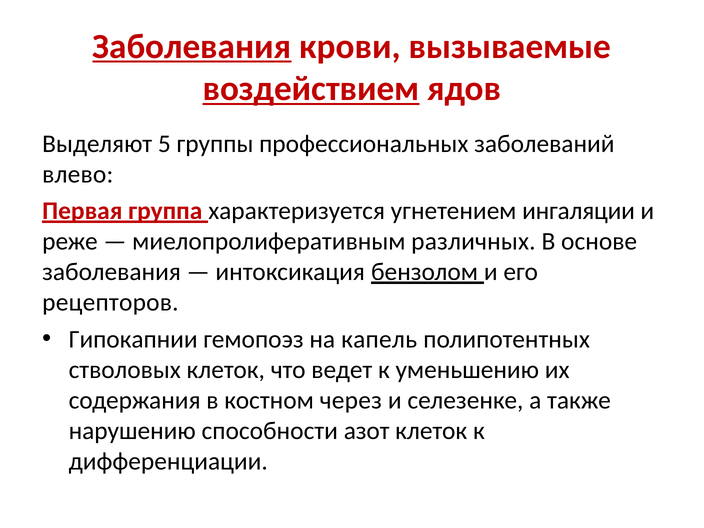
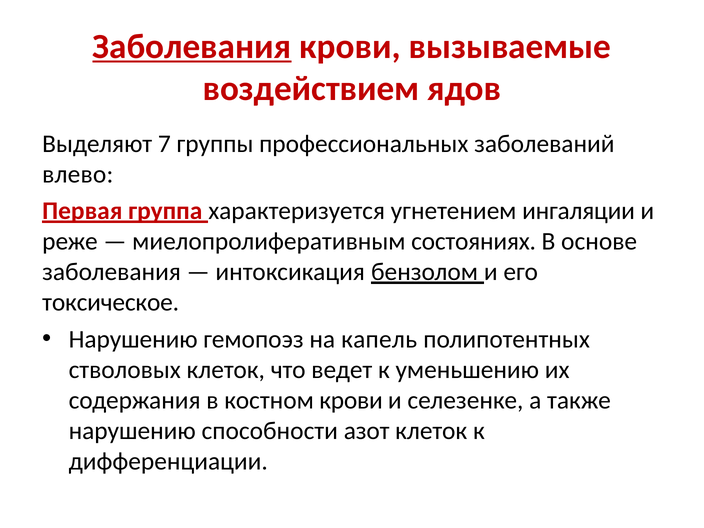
воздействием underline: present -> none (311, 89)
5: 5 -> 7 (164, 144)
различных: различных -> состояниях (474, 241)
рецепторов: рецепторов -> токсическое (111, 302)
Гипокапнии: Гипокапнии -> Нарушению (133, 339)
костном через: через -> крови (351, 400)
